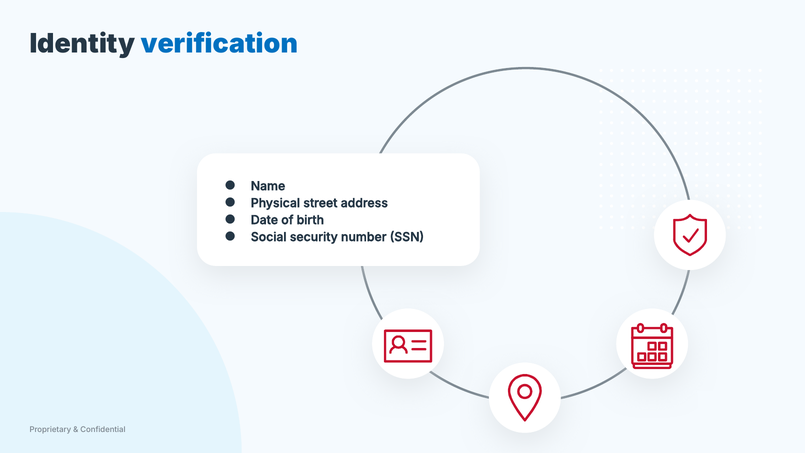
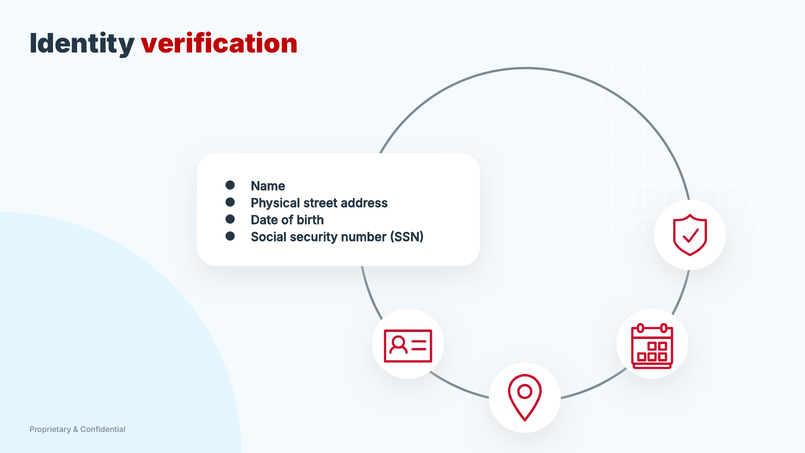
verification colour: blue -> red (219, 44)
